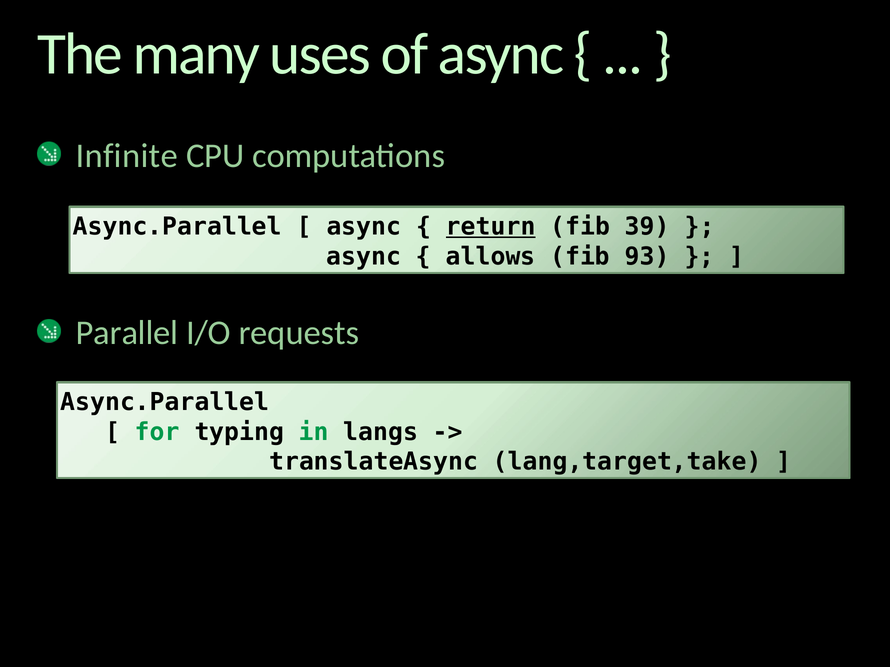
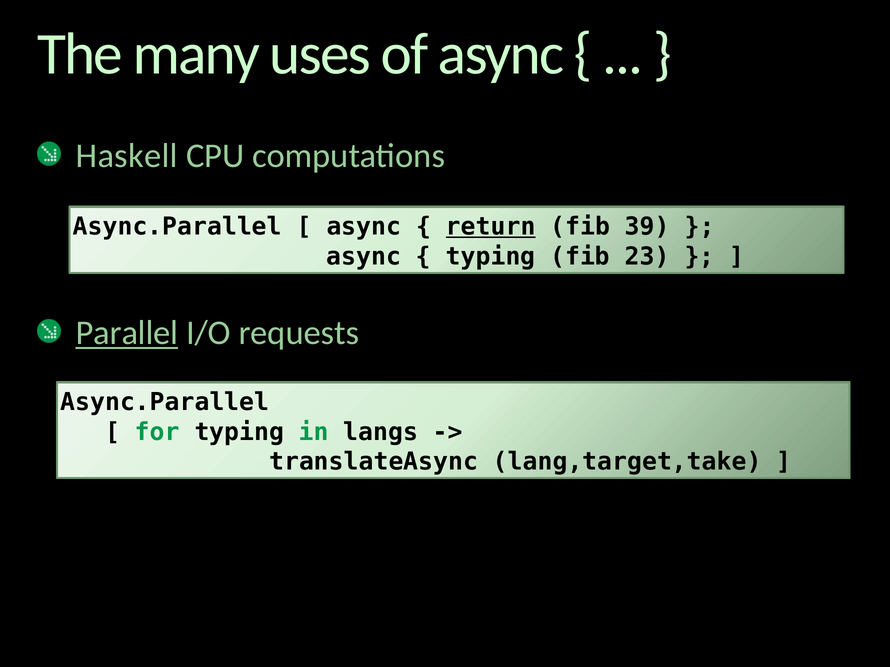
Infinite: Infinite -> Haskell (127, 156)
allows: allows -> typing (491, 257)
93: 93 -> 23 (647, 257)
Parallel underline: none -> present (127, 333)
